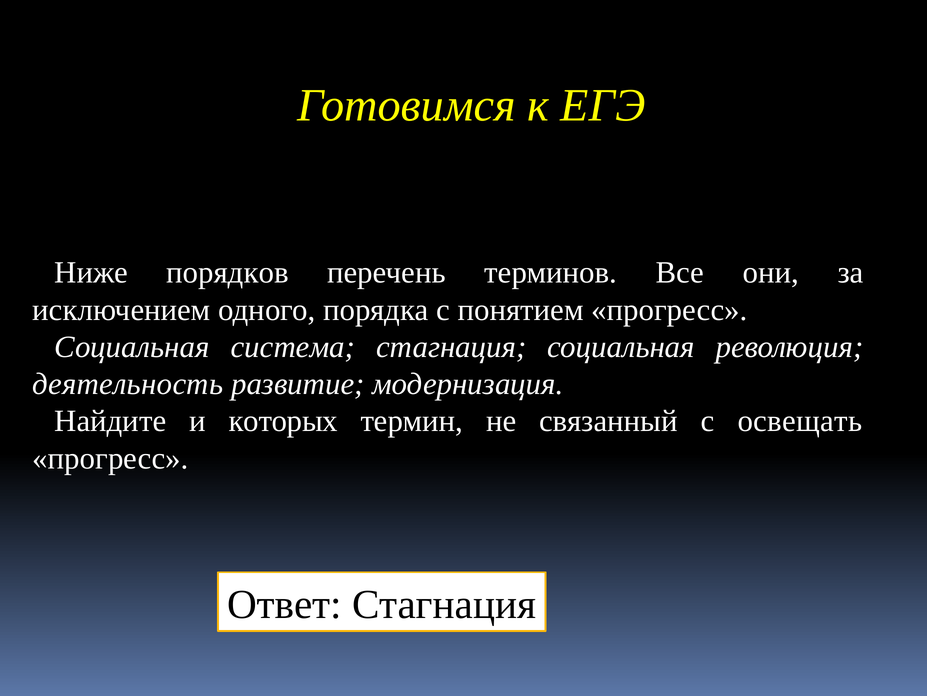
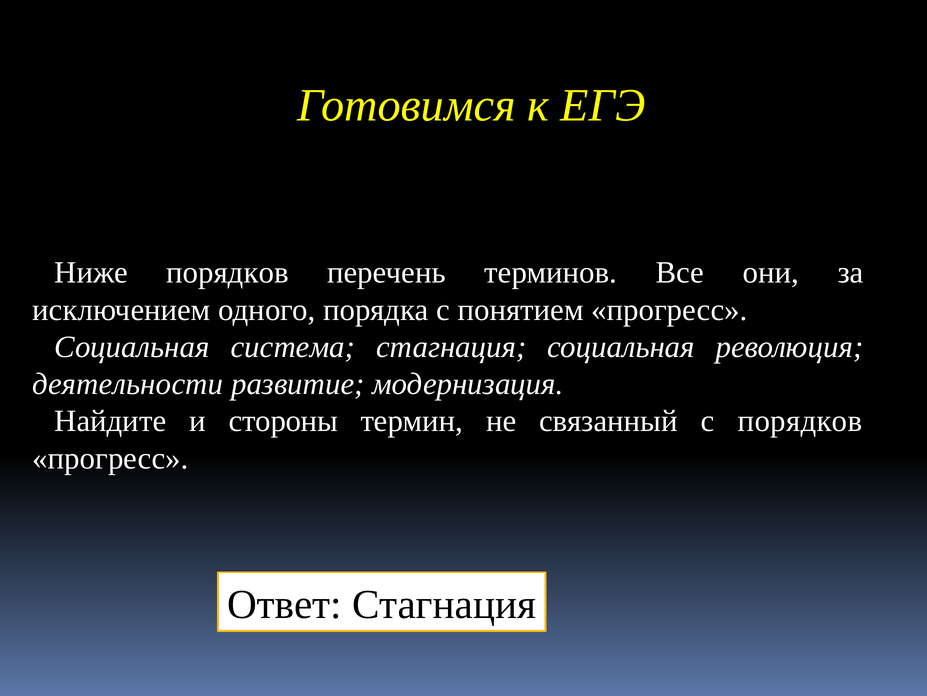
деятельность: деятельность -> деятельности (128, 384)
которых: которых -> стороны (283, 421)
с освещать: освещать -> порядков (800, 421)
